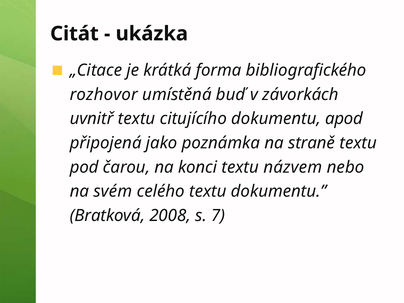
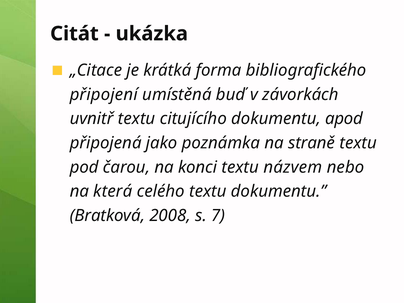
rozhovor: rozhovor -> připojení (104, 94)
svém: svém -> která (113, 191)
